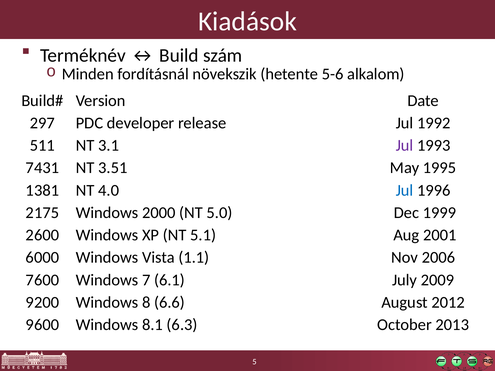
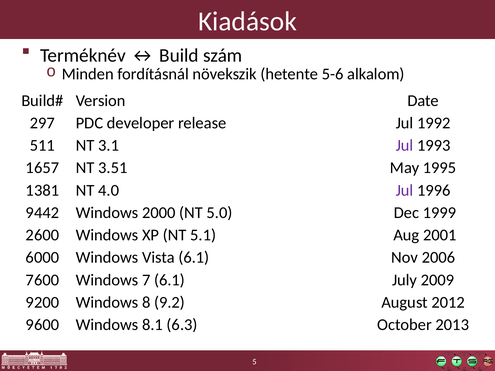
7431: 7431 -> 1657 (42, 168)
Jul colour: blue -> purple (405, 190)
2175: 2175 -> 9442 (42, 213)
Vista 1.1: 1.1 -> 6.1 (194, 258)
6.6: 6.6 -> 9.2 (170, 303)
